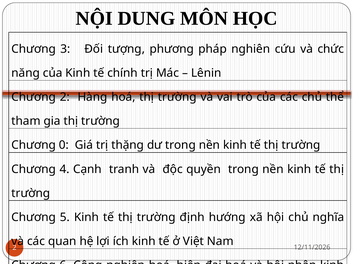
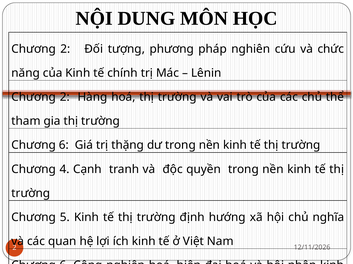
3: 3 -> 2 (65, 49)
0: 0 -> 6 (64, 146)
